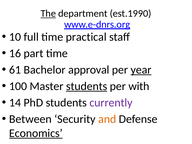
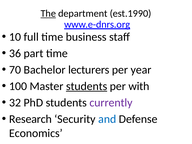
practical: practical -> business (86, 37)
16: 16 -> 36 (15, 53)
61: 61 -> 70 (15, 70)
approval: approval -> lecturers (89, 70)
year underline: present -> none (141, 70)
14: 14 -> 32 (15, 103)
Between: Between -> Research (30, 119)
and colour: orange -> blue (107, 119)
Economics underline: present -> none (36, 133)
